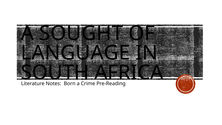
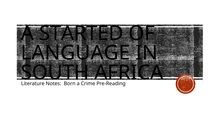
SOUGHT: SOUGHT -> STARTED (81, 33)
